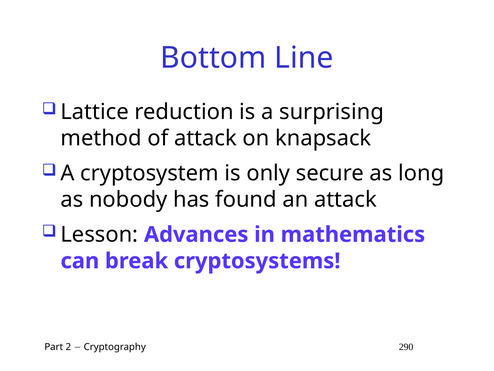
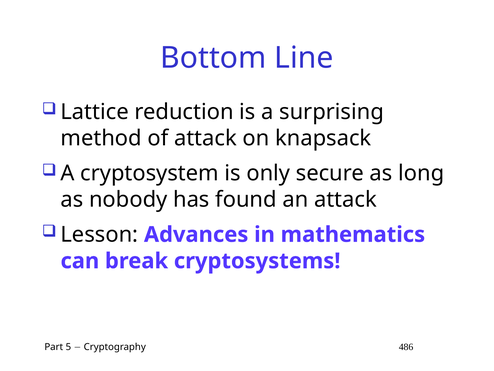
2: 2 -> 5 (68, 346)
290: 290 -> 486 (406, 346)
